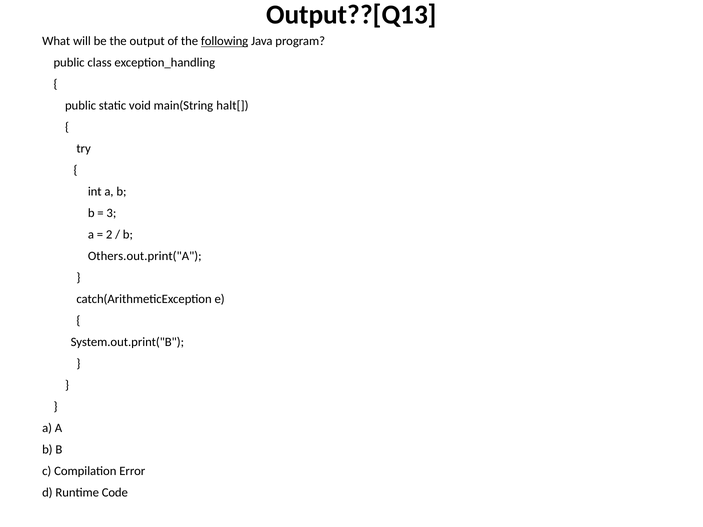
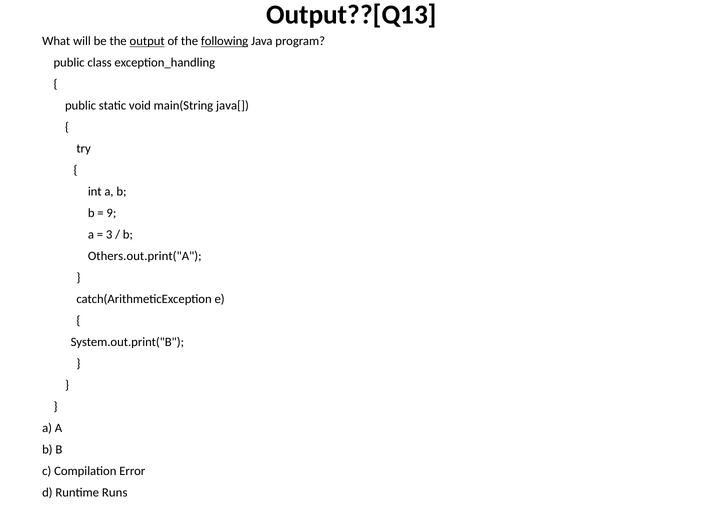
output underline: none -> present (147, 41)
halt[: halt[ -> java[ (232, 106)
3: 3 -> 9 (111, 213)
2: 2 -> 3 (109, 235)
Code: Code -> Runs (115, 493)
